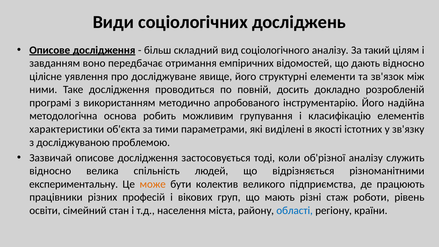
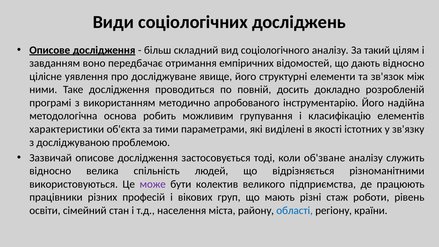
об'різної: об'різної -> об'зване (325, 158)
експериментальну: експериментальну -> використовуються (74, 184)
може colour: orange -> purple (153, 184)
